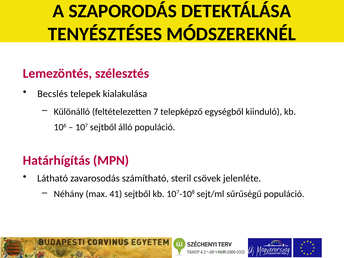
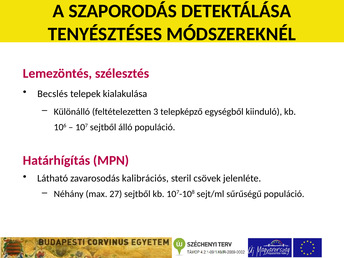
7: 7 -> 3 (156, 112)
számítható: számítható -> kalibrációs (145, 178)
41: 41 -> 27 (116, 194)
